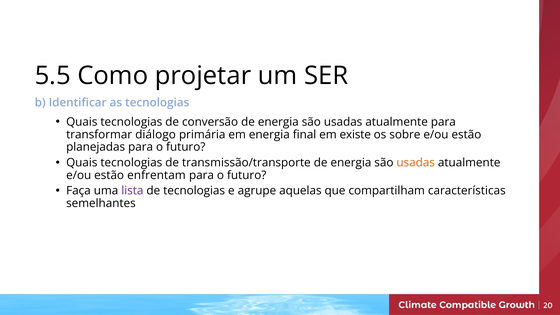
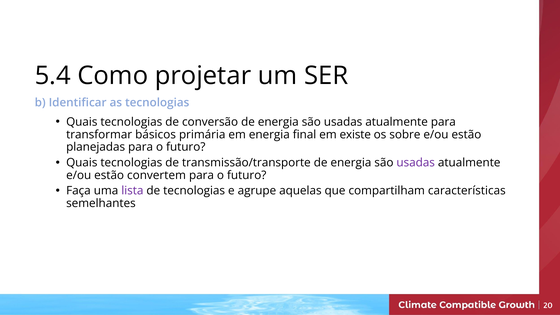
5.5: 5.5 -> 5.4 (53, 76)
diálogo: diálogo -> básicos (156, 134)
usadas colour: orange -> purple (416, 163)
enfrentam: enfrentam -> convertem (156, 175)
